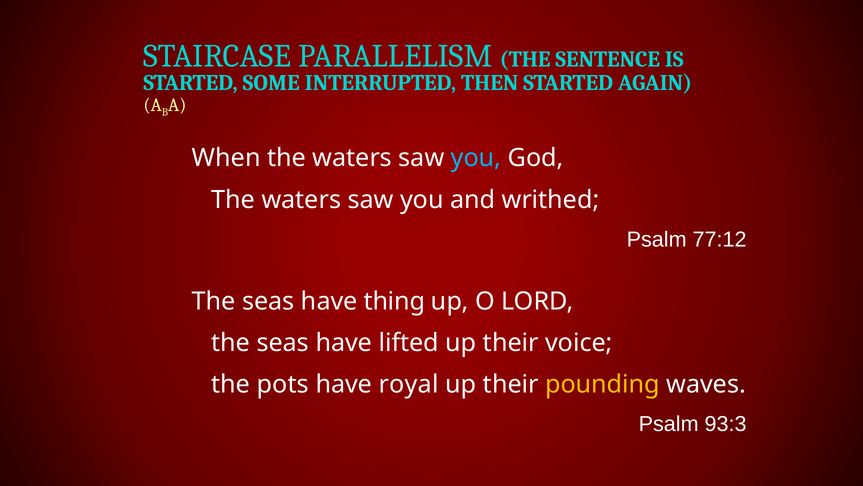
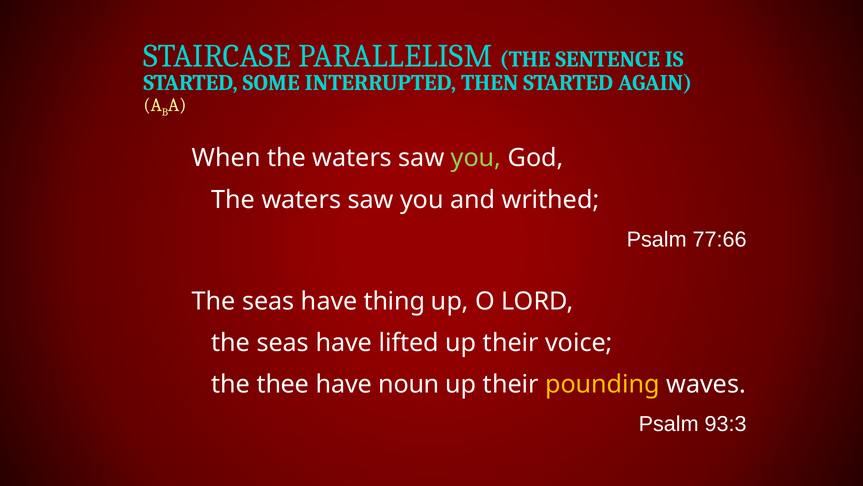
you colour: light blue -> light green (476, 158)
77:12: 77:12 -> 77:66 (720, 239)
pots: pots -> thee (283, 384)
royal: royal -> noun (409, 384)
